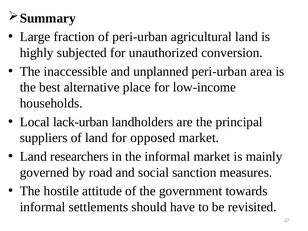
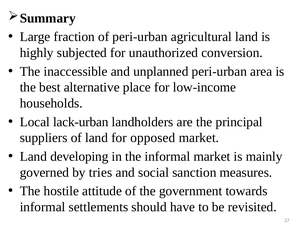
researchers: researchers -> developing (79, 156)
road: road -> tries (101, 172)
